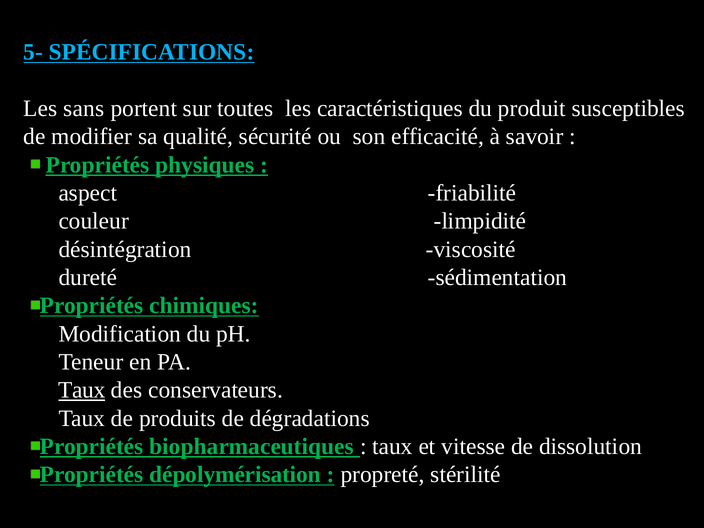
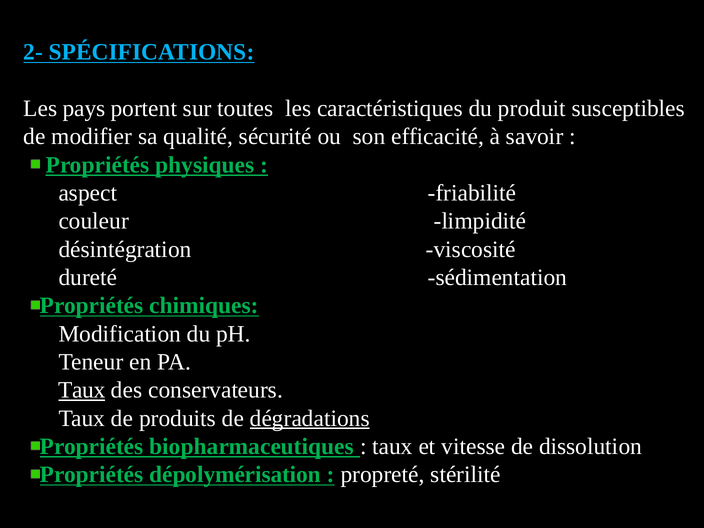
5-: 5- -> 2- (33, 52)
sans: sans -> pays (84, 108)
dégradations underline: none -> present (310, 418)
